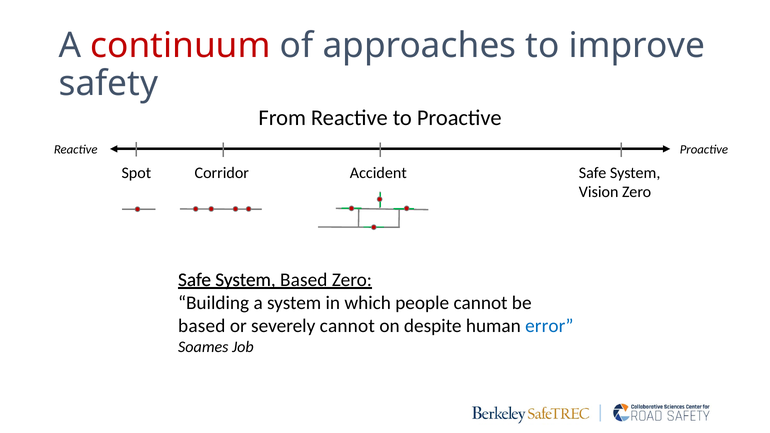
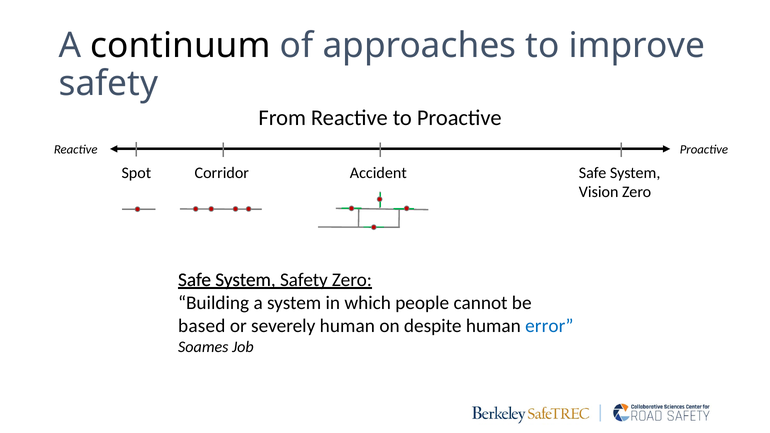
continuum colour: red -> black (181, 46)
Based: Based -> Safety (304, 280)
severely cannot: cannot -> human (347, 326)
